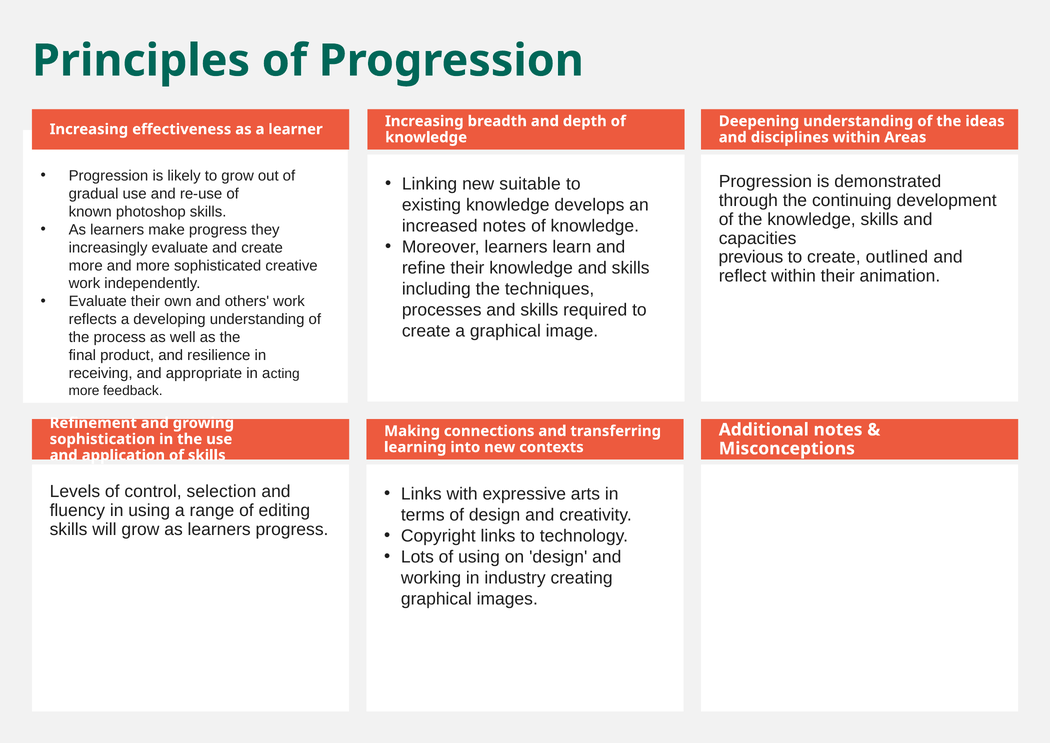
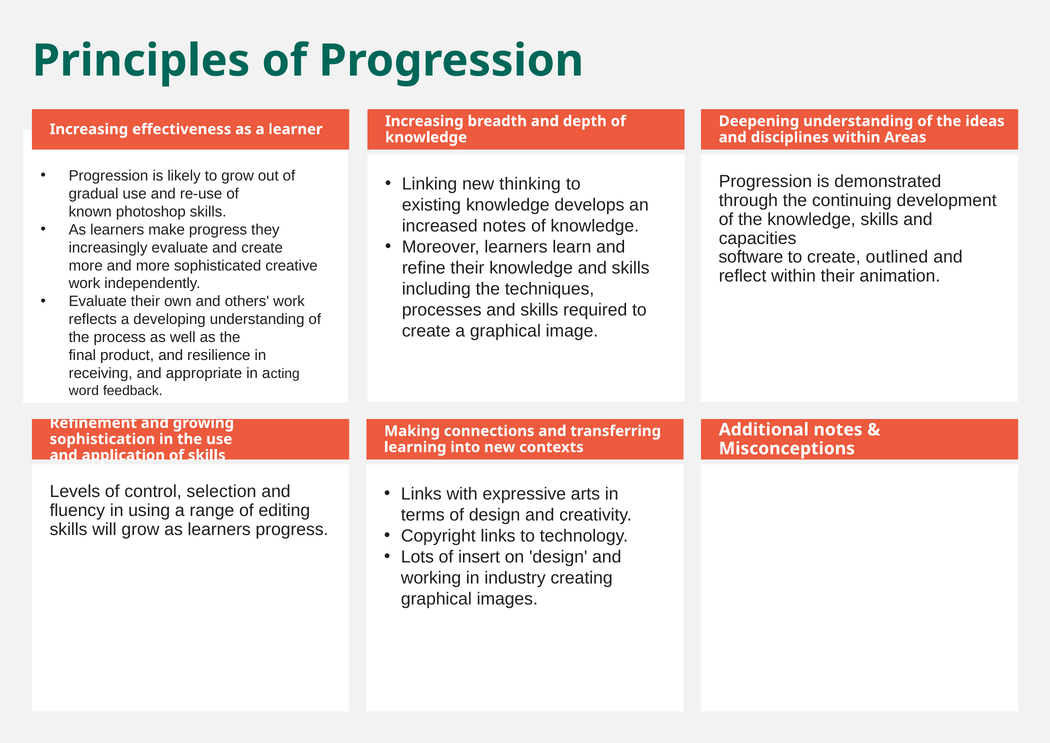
suitable: suitable -> thinking (530, 184)
previous: previous -> software (751, 257)
more: more -> word (84, 390)
of using: using -> insert (479, 556)
